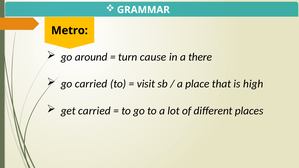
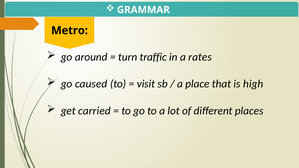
cause: cause -> traffic (153, 57)
there: there -> rates (200, 57)
go carried: carried -> caused (91, 84)
